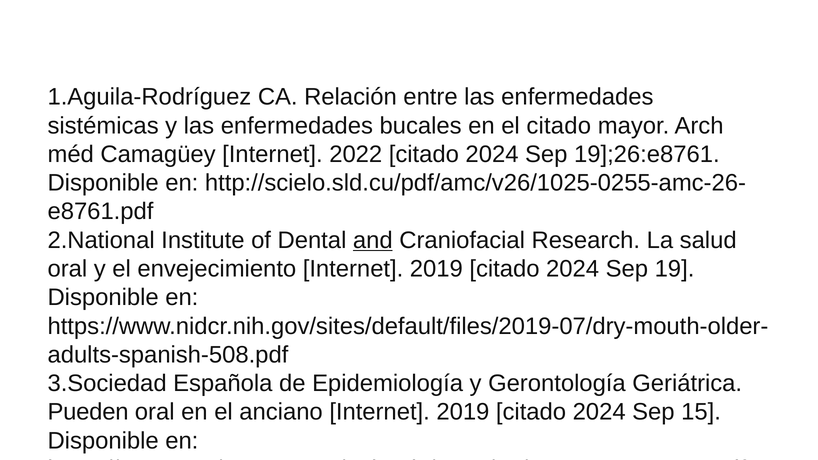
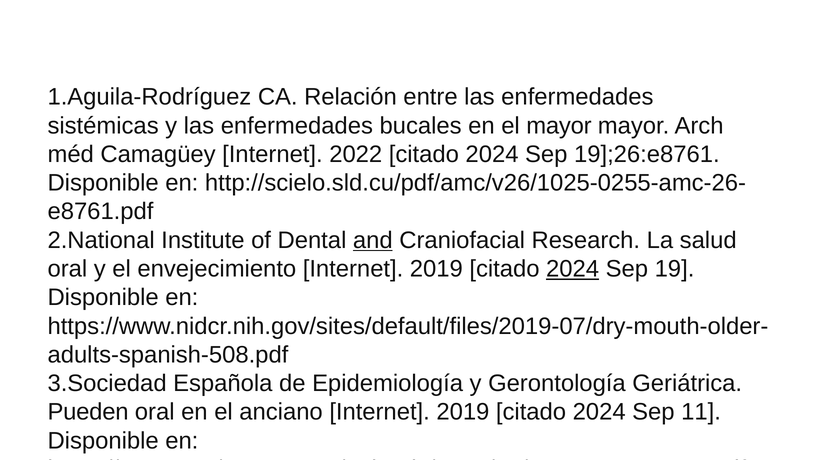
el citado: citado -> mayor (559, 126)
2024 underline: none -> present (573, 269)
15: 15 -> 11 (701, 412)
